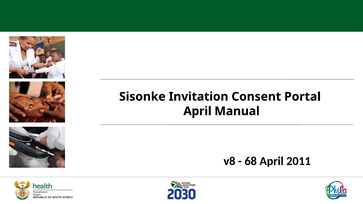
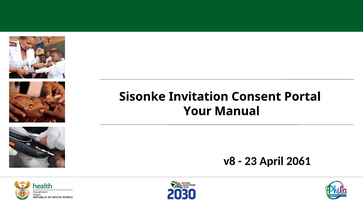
April: April -> Your (197, 111)
68: 68 -> 23 (251, 161)
2011: 2011 -> 2061 (299, 161)
